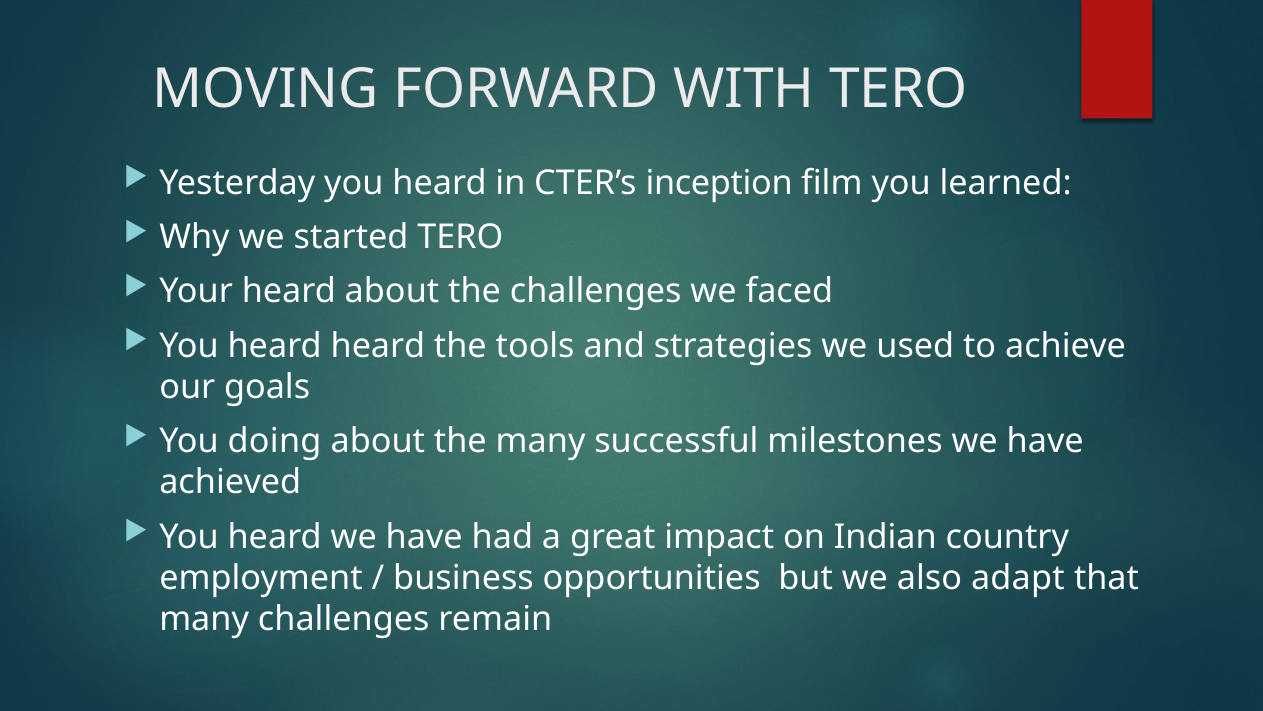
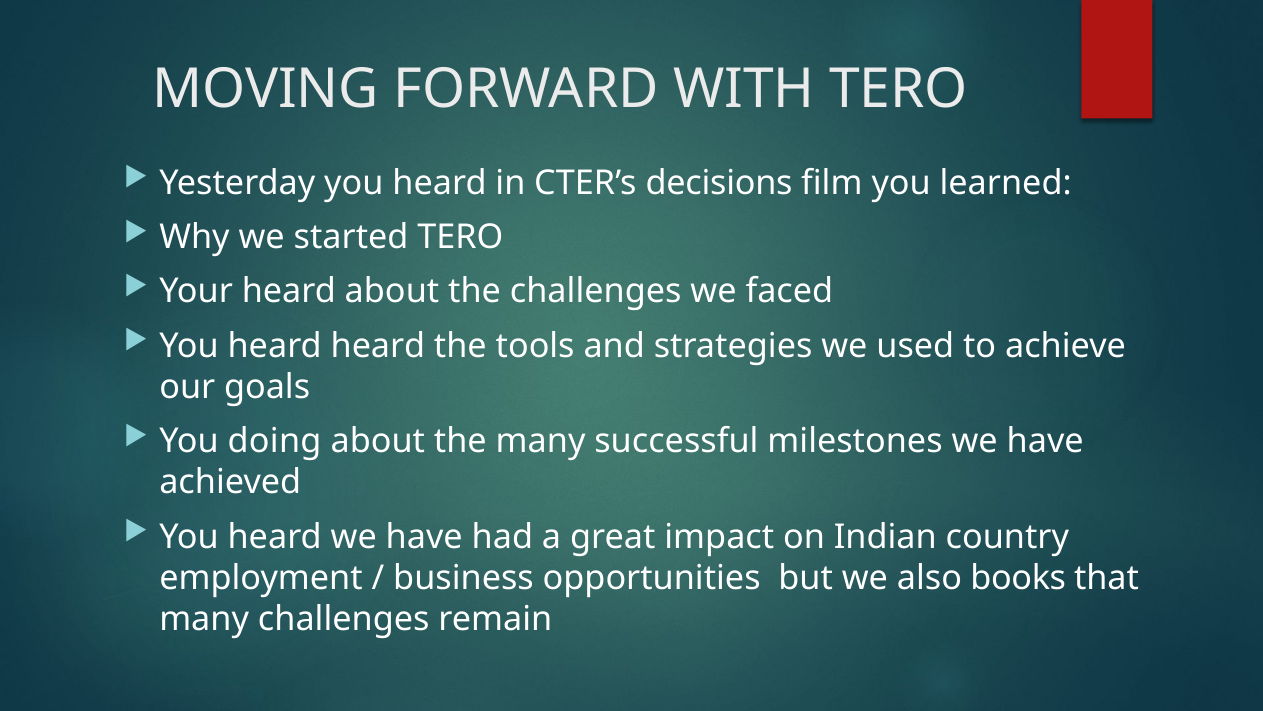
inception: inception -> decisions (719, 183)
adapt: adapt -> books (1018, 577)
